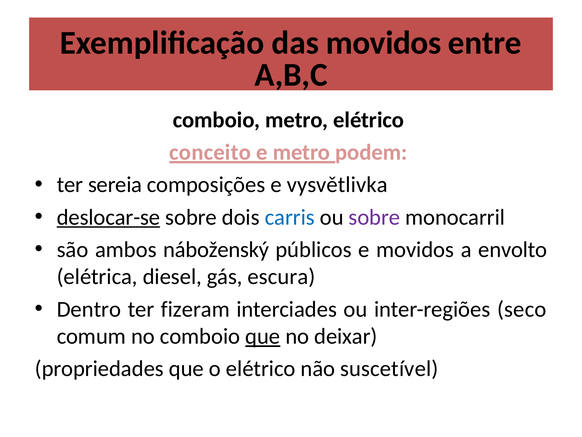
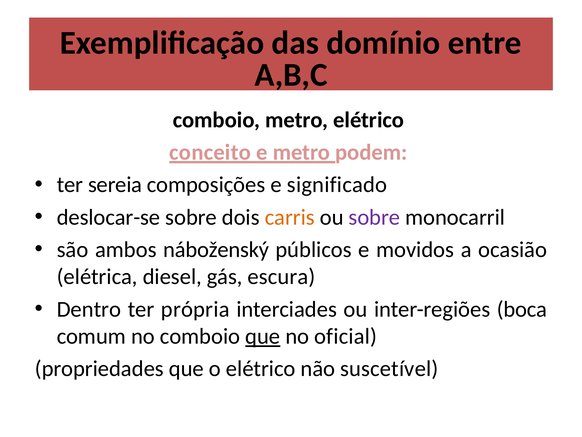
das movidos: movidos -> domínio (383, 43)
vysvětlivka: vysvětlivka -> significado (337, 185)
deslocar-se underline: present -> none (108, 217)
carris colour: blue -> orange (290, 217)
envolto: envolto -> ocasião (513, 249)
fizeram: fizeram -> própria (195, 309)
seco: seco -> boca (522, 309)
deixar: deixar -> oficial (346, 336)
